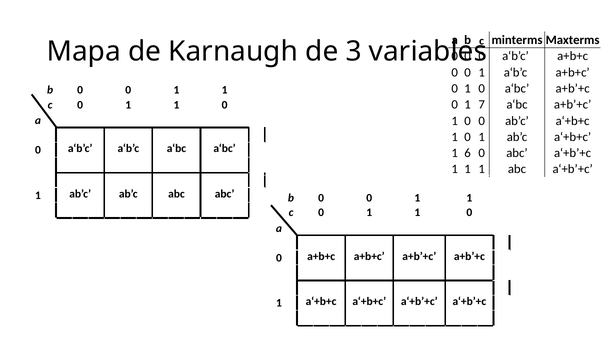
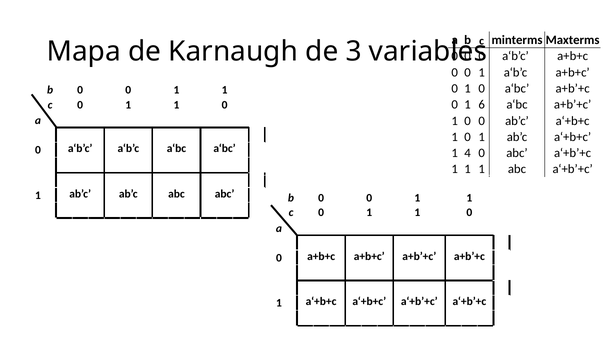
7: 7 -> 6 (482, 104)
6: 6 -> 4 (468, 153)
